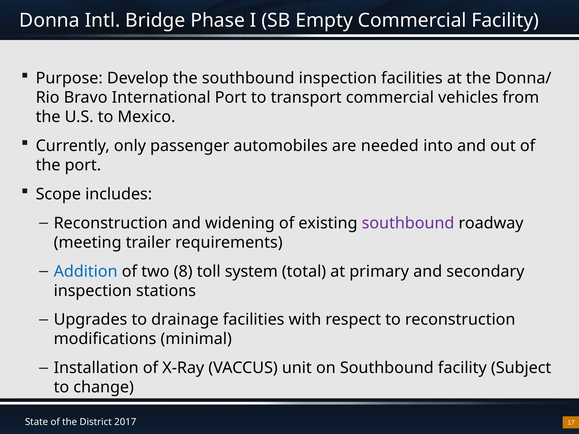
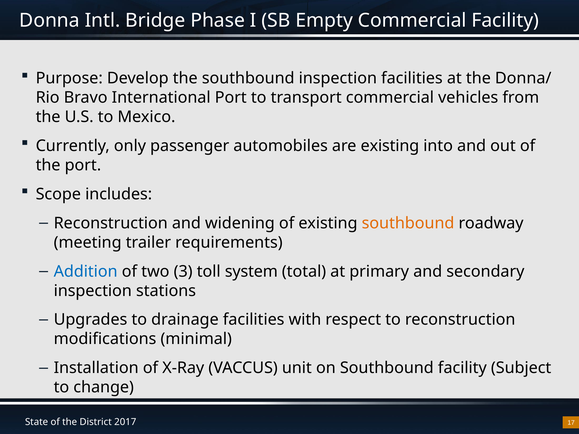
are needed: needed -> existing (390, 146)
southbound colour: purple -> orange (408, 223)
8: 8 -> 3 (183, 272)
